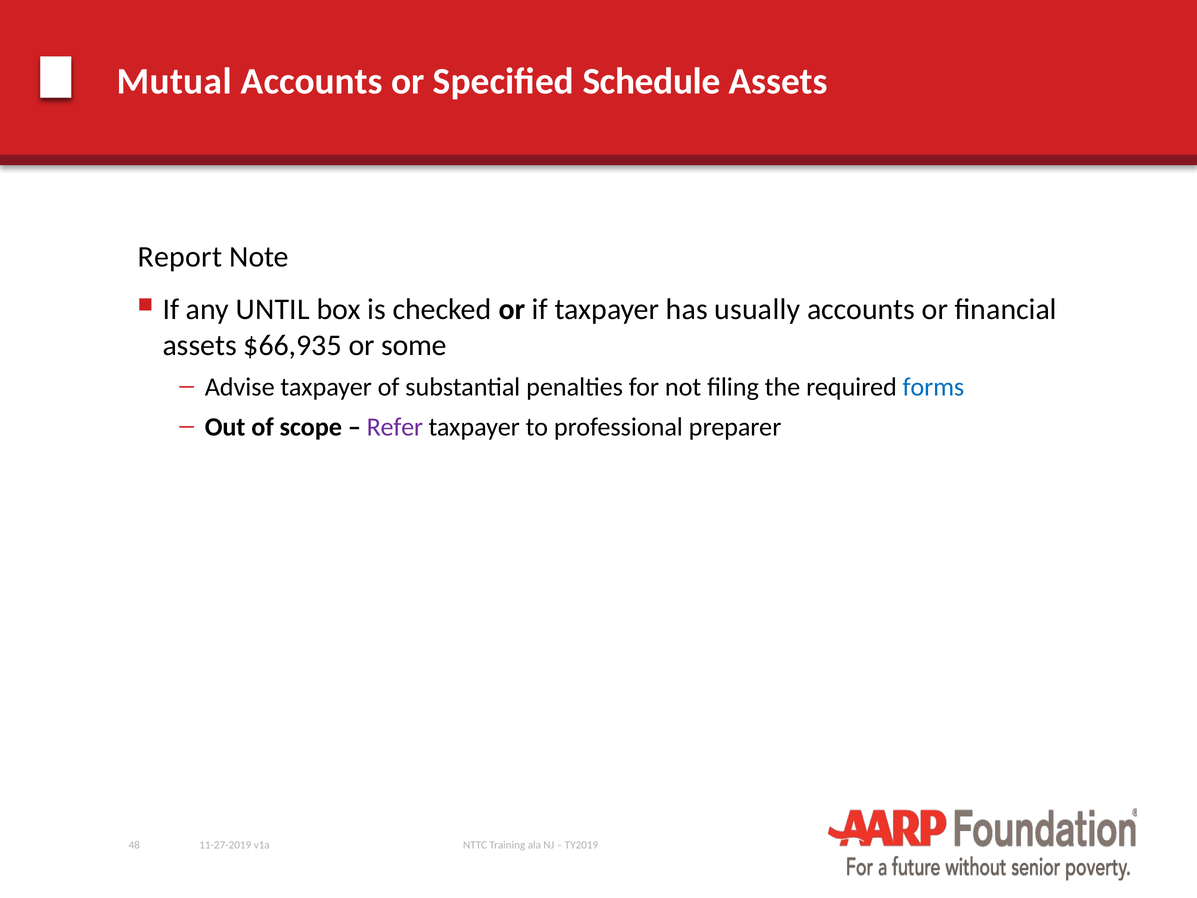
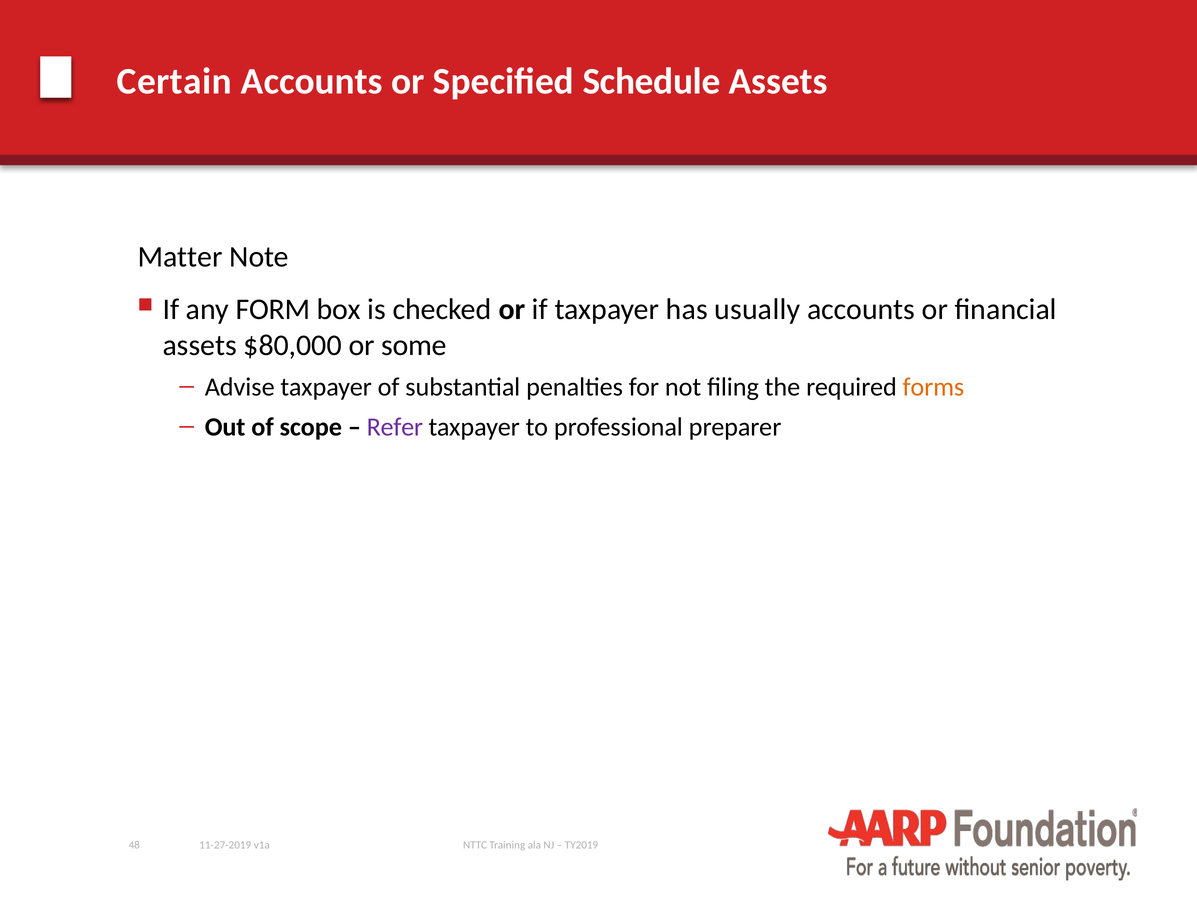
Mutual: Mutual -> Certain (174, 81)
Report: Report -> Matter (180, 257)
UNTIL: UNTIL -> FORM (273, 309)
$66,935: $66,935 -> $80,000 (293, 345)
forms colour: blue -> orange (933, 387)
